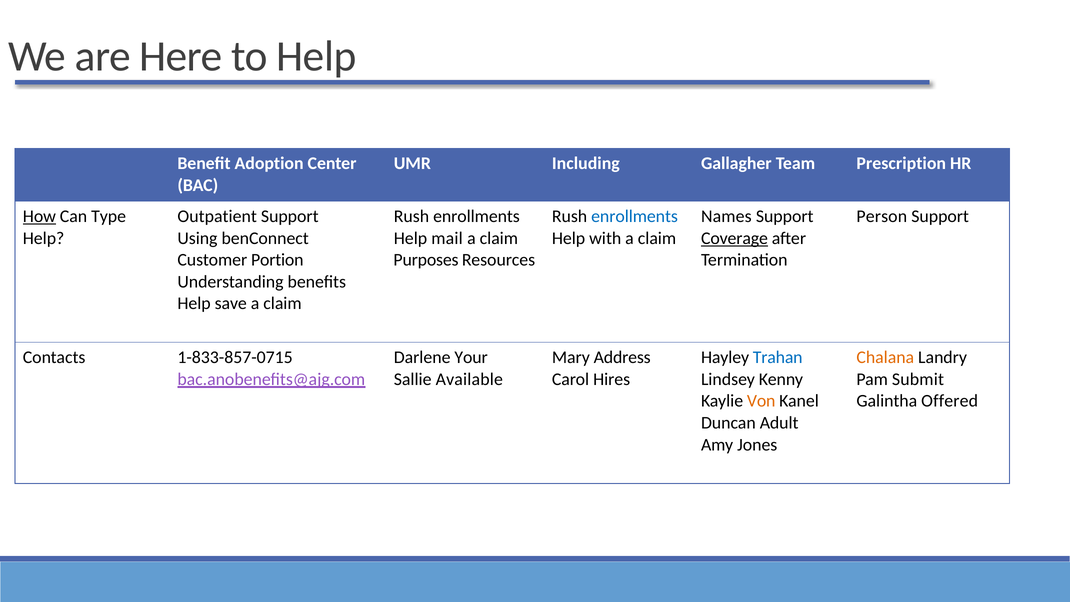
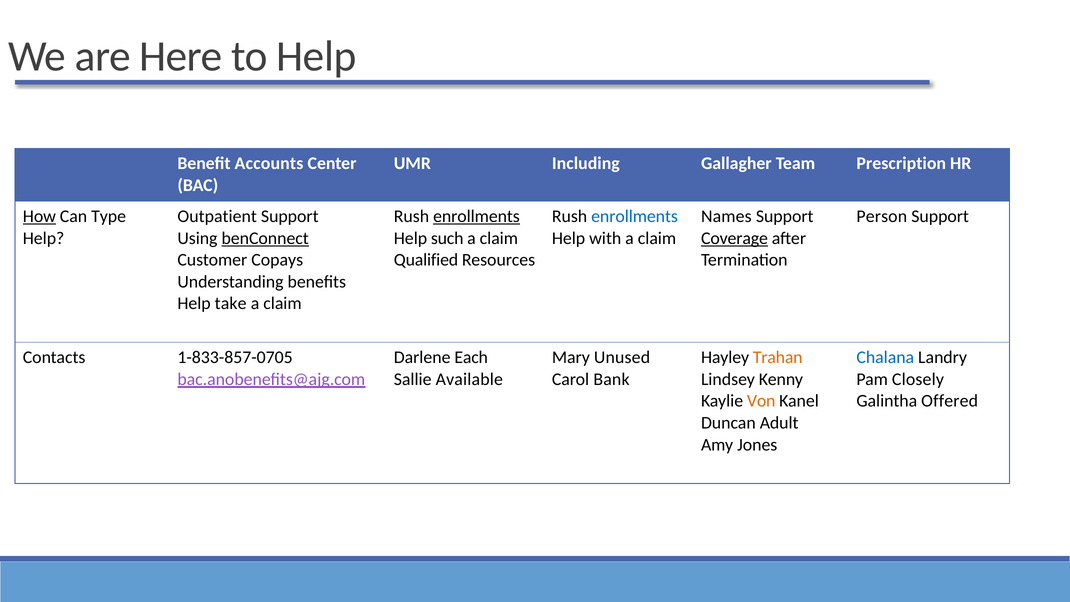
Adoption: Adoption -> Accounts (269, 163)
enrollments underline: none -> present (476, 216)
benConnect underline: none -> present (265, 238)
mail: mail -> such (447, 238)
Portion: Portion -> Copays (277, 260)
Purposes: Purposes -> Qualified (426, 260)
save: save -> take (231, 304)
1-833-857-0715: 1-833-857-0715 -> 1-833-857-0705 (235, 357)
Your: Your -> Each (471, 357)
Address: Address -> Unused (622, 357)
Trahan colour: blue -> orange (778, 357)
Chalana colour: orange -> blue (885, 357)
Hires: Hires -> Bank (612, 379)
Submit: Submit -> Closely (918, 379)
